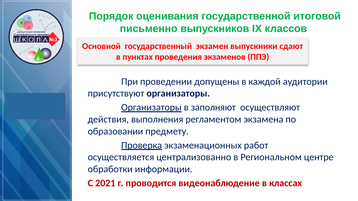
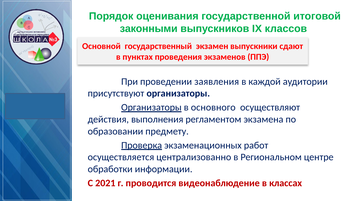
письменно: письменно -> законными (149, 29)
допущены: допущены -> заявления (217, 82)
заполняют: заполняют -> основного (213, 108)
